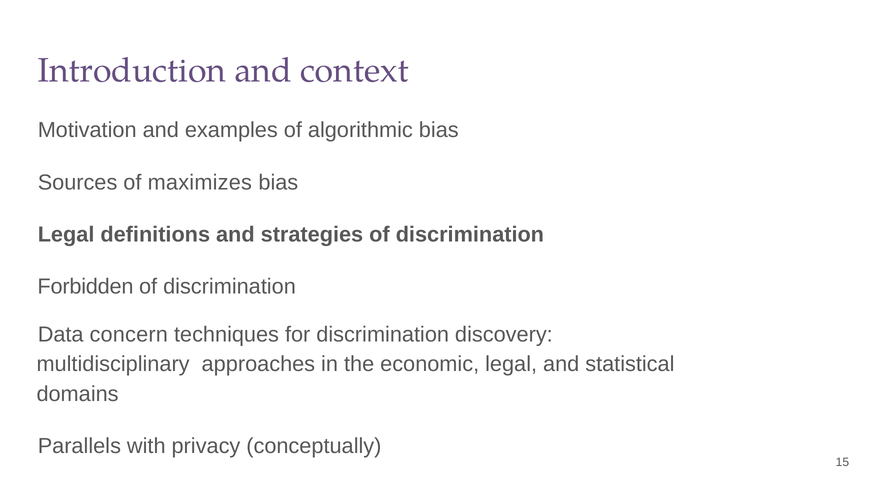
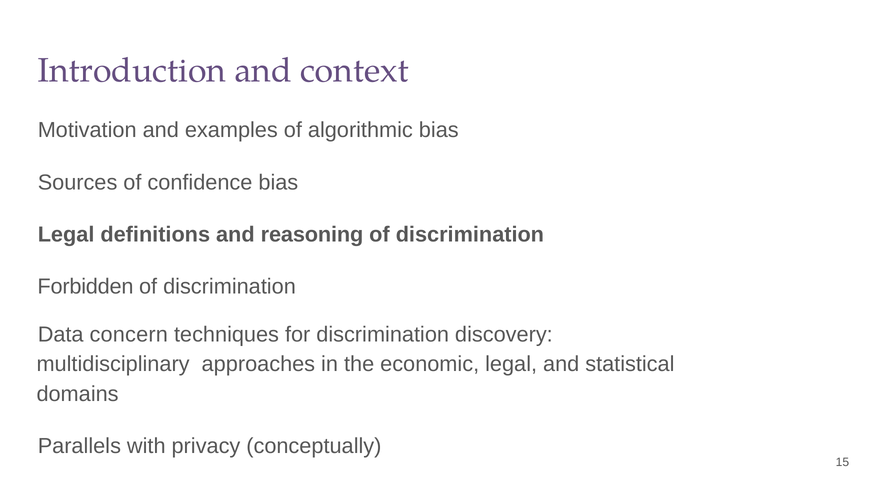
maximizes: maximizes -> confidence (200, 182)
strategies: strategies -> reasoning (312, 234)
